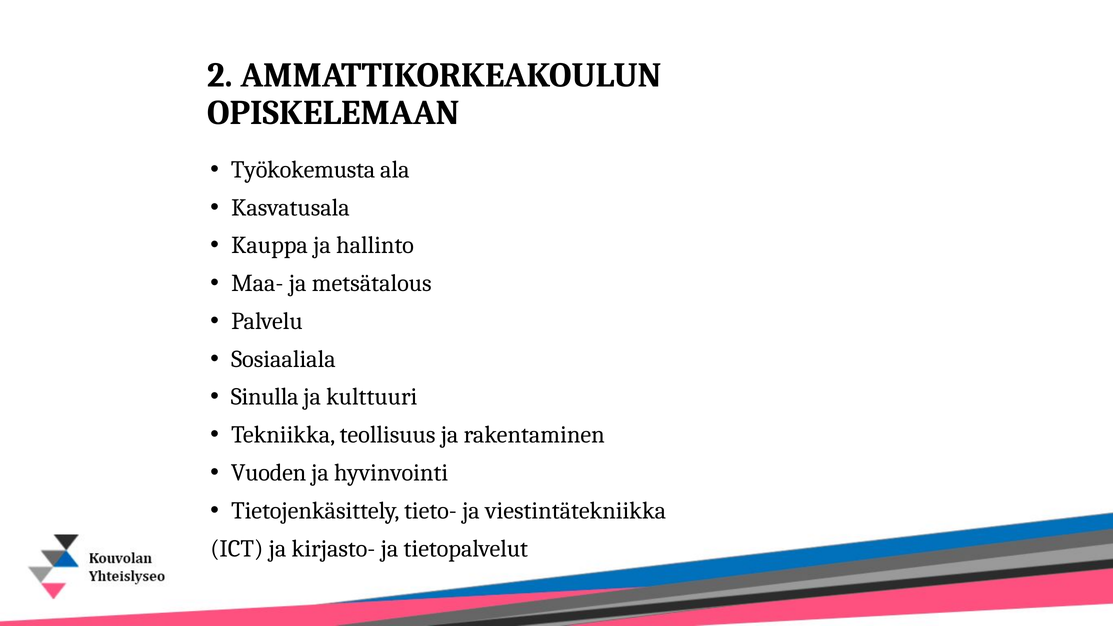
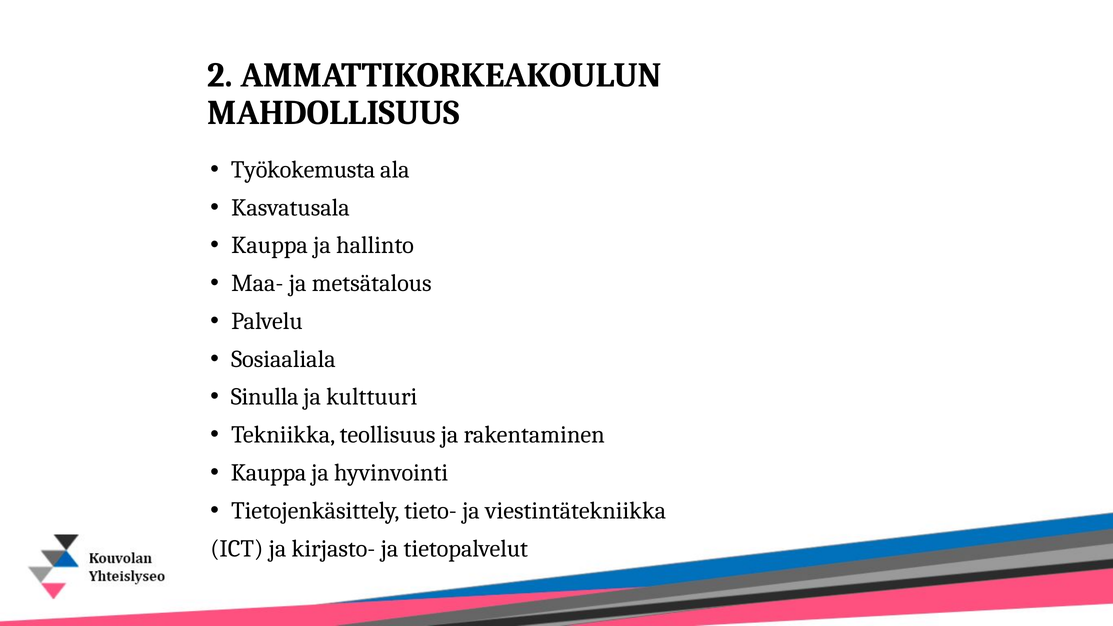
OPISKELEMAAN: OPISKELEMAAN -> MAHDOLLISUUS (334, 113)
Vuoden: Vuoden -> Kauppa (269, 473)
